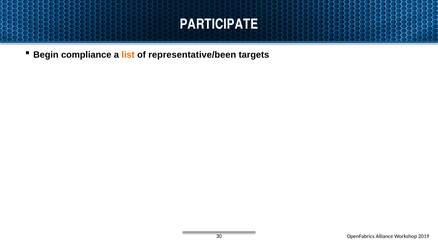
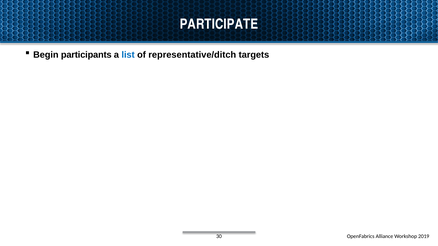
compliance: compliance -> participants (86, 55)
list colour: orange -> blue (128, 55)
representative/been: representative/been -> representative/ditch (192, 55)
